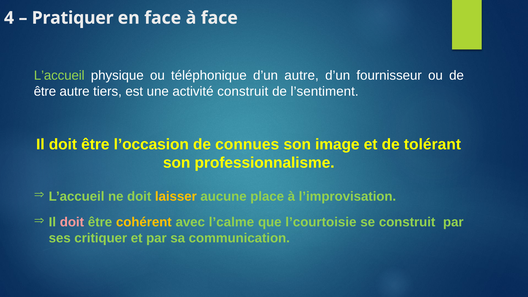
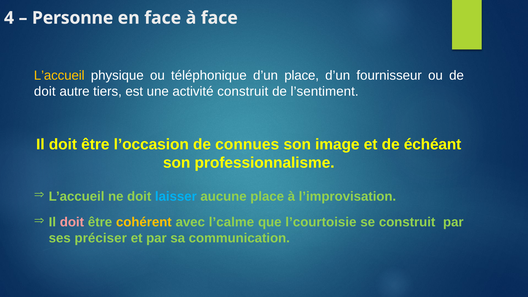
Pratiquer: Pratiquer -> Personne (73, 18)
L’accueil colour: light green -> yellow (59, 76)
d’un autre: autre -> place (302, 76)
être: être -> doit (45, 91)
tolérant: tolérant -> échéant (433, 144)
laisser colour: yellow -> light blue (176, 196)
critiquer: critiquer -> préciser (101, 238)
